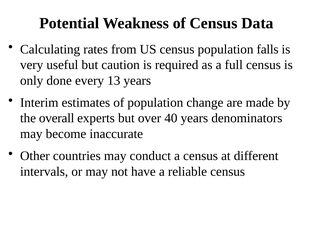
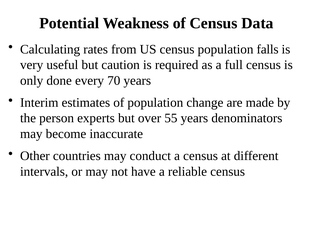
13: 13 -> 70 (114, 81)
overall: overall -> person (57, 119)
40: 40 -> 55 (171, 119)
